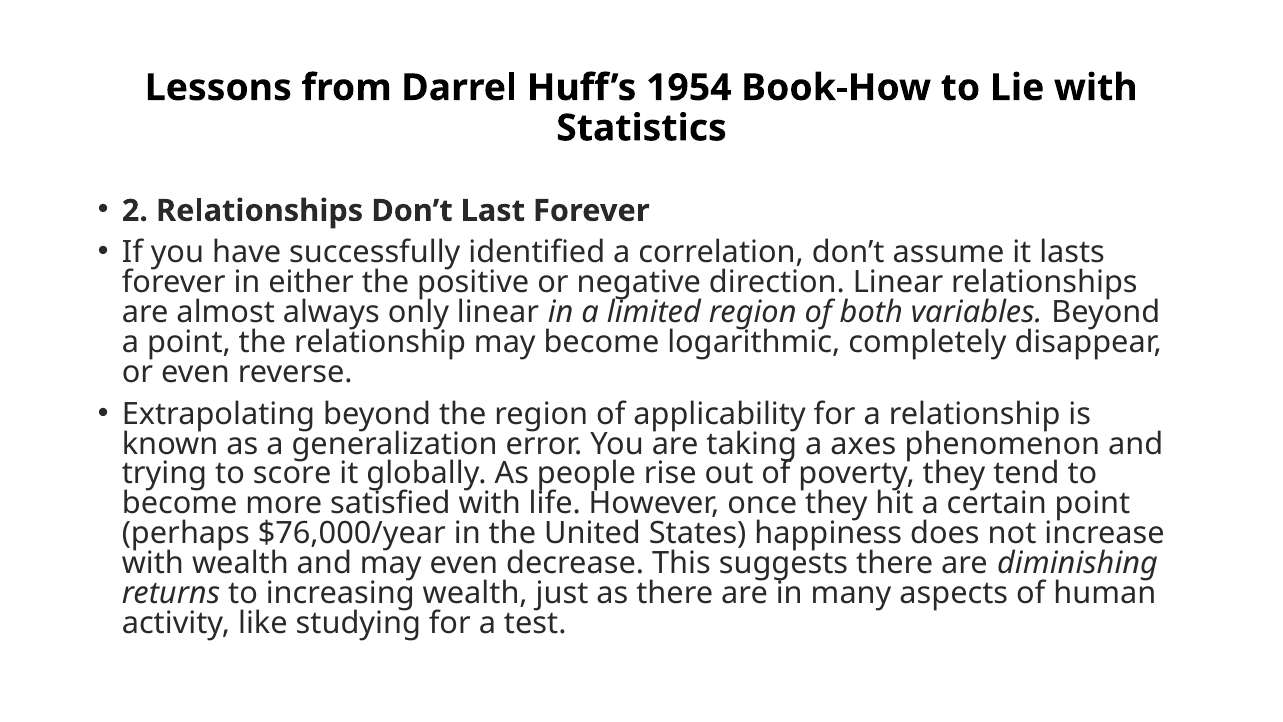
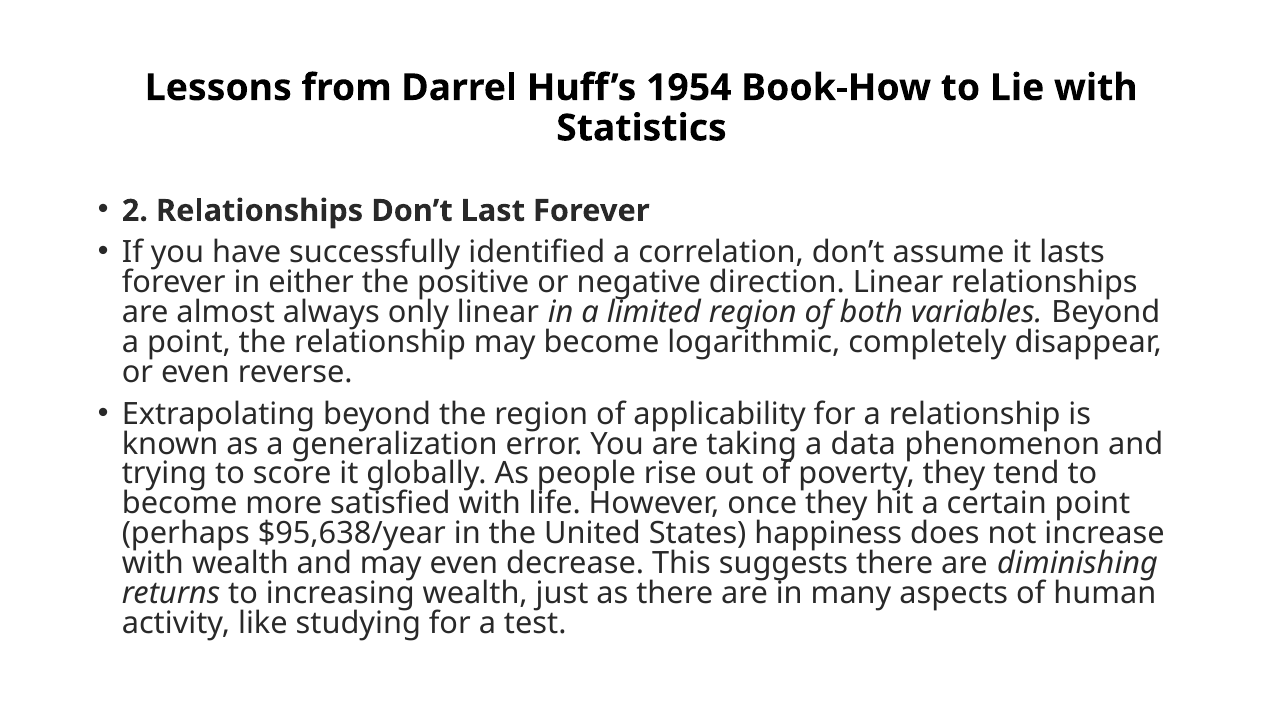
axes: axes -> data (863, 444)
$76,000/year: $76,000/year -> $95,638/year (352, 533)
